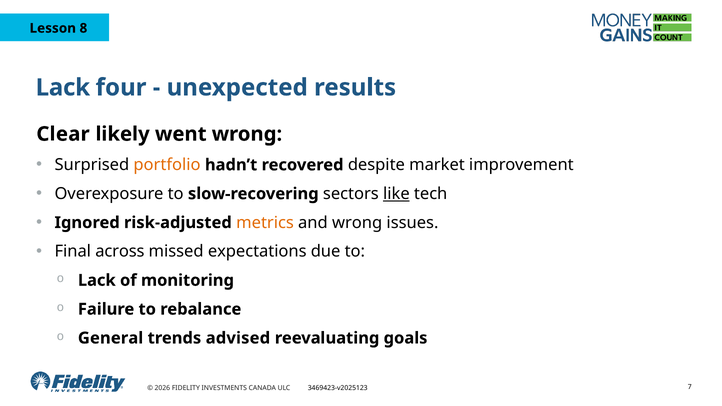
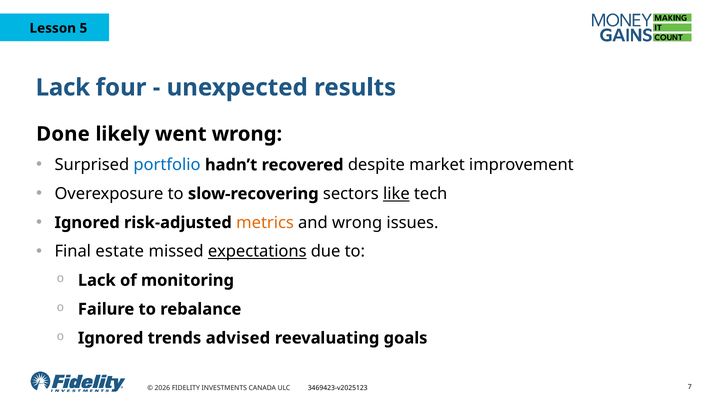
8: 8 -> 5 (83, 28)
Clear: Clear -> Done (63, 134)
portfolio colour: orange -> blue (167, 165)
across: across -> estate (120, 252)
expectations underline: none -> present (257, 252)
General: General -> Ignored (111, 338)
